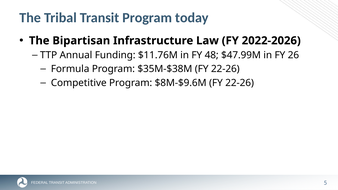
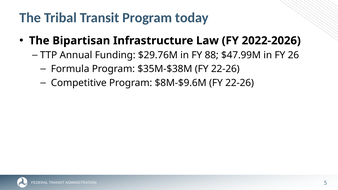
$11.76M: $11.76M -> $29.76M (158, 55)
48: 48 -> 88 (212, 55)
